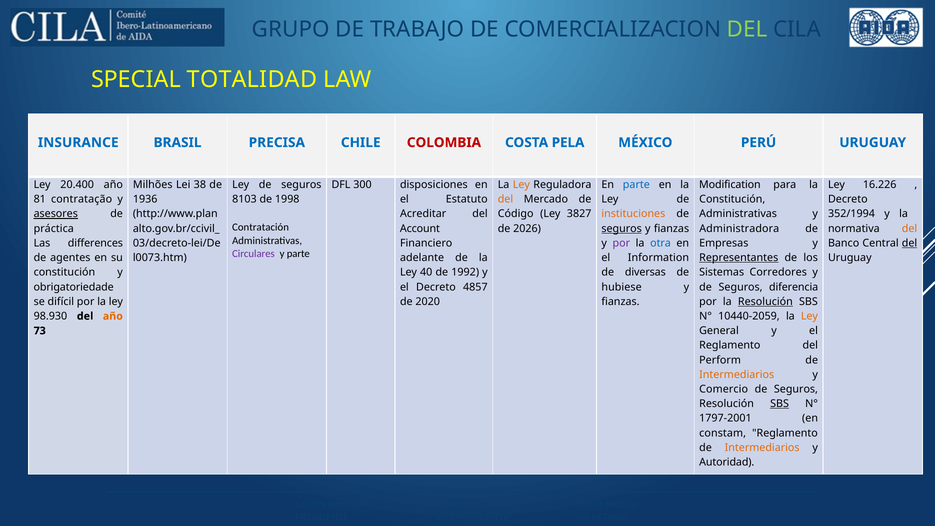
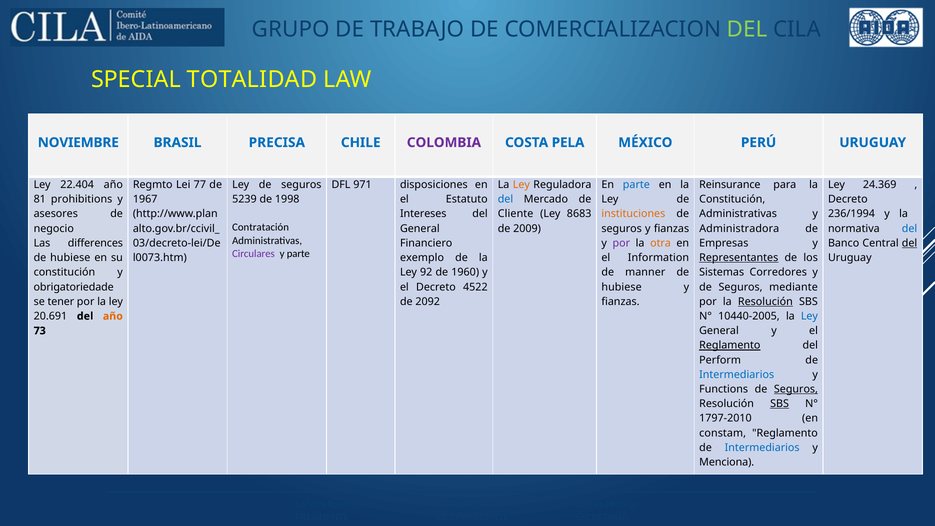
INSURANCE: INSURANCE -> NOVIEMBRE (78, 143)
COLOMBIA colour: red -> purple (444, 143)
20.400: 20.400 -> 22.404 (77, 185)
Milhões: Milhões -> Regmto (153, 185)
38: 38 -> 77 (200, 185)
300: 300 -> 971 (363, 185)
Modification: Modification -> Reinsurance (730, 185)
16.226: 16.226 -> 24.369 (880, 185)
contratação: contratação -> prohibitions (82, 199)
1936: 1936 -> 1967 (145, 199)
8103: 8103 -> 5239 (244, 199)
del colour: orange -> blue (505, 199)
asesores underline: present -> none (56, 214)
Acreditar: Acreditar -> Intereses (423, 214)
Código: Código -> Cliente (516, 214)
3827: 3827 -> 8683 (579, 214)
352/1994: 352/1994 -> 236/1994 (851, 214)
práctica: práctica -> negocio (54, 229)
Account: Account -> General (420, 229)
2026: 2026 -> 2009 (527, 229)
seguros underline: present -> none (622, 229)
del colour: orange -> blue (910, 229)
otra colour: blue -> orange (661, 243)
agentes: agentes -> hubiese (70, 258)
adelante: adelante -> exemplo (422, 258)
40: 40 -> 92 (426, 272)
1992: 1992 -> 1960 (465, 272)
diversas: diversas -> manner (645, 272)
4857: 4857 -> 4522 (475, 287)
diferencia: diferencia -> mediante (794, 287)
difícil: difícil -> tener (61, 302)
2020: 2020 -> 2092 (428, 302)
98.930: 98.930 -> 20.691 (50, 316)
10440-2059: 10440-2059 -> 10440-2005 (749, 316)
Ley colour: orange -> blue (809, 316)
Reglamento underline: none -> present (730, 345)
Intermediarios colour: orange -> blue (737, 375)
Comercio: Comercio -> Functions (724, 389)
Seguros underline: none -> present (796, 389)
1797-2001: 1797-2001 -> 1797-2010 (725, 418)
Intermediarios colour: orange -> blue (762, 448)
Autoridad: Autoridad -> Menciona (727, 462)
